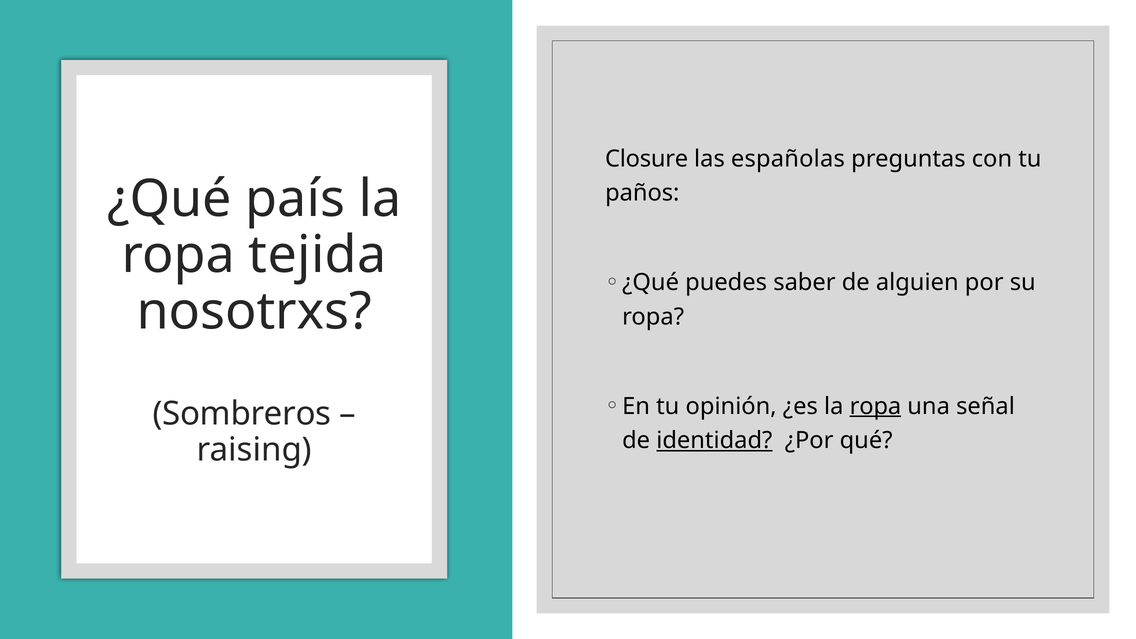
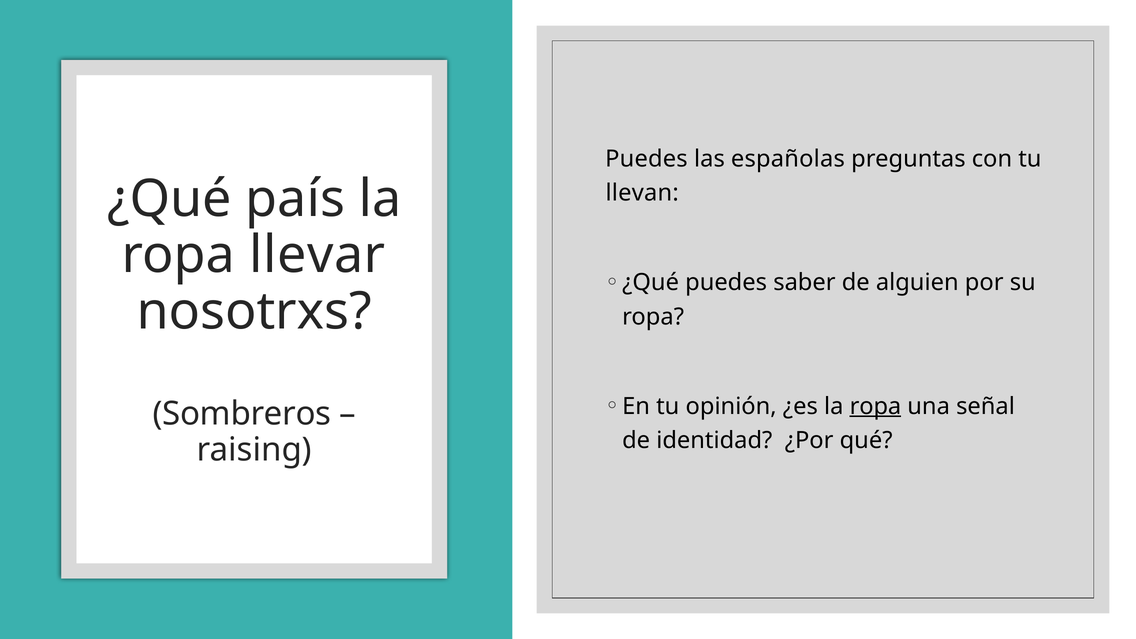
Closure: Closure -> Puedes (646, 159)
paños: paños -> llevan (642, 193)
tejida: tejida -> llevar (317, 255)
identidad underline: present -> none (714, 440)
